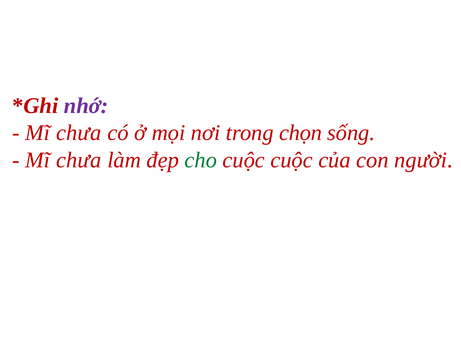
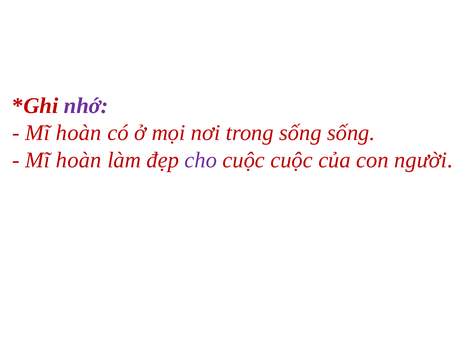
chưa: chưa -> hoàn (79, 133)
trong chọn: chọn -> sống (300, 133)
chưa: chưa -> hoàn (79, 160)
cho colour: green -> purple (201, 160)
